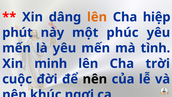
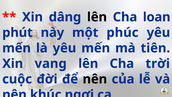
lên colour: orange -> black (97, 17)
hiệp: hiệp -> loan (157, 17)
tình: tình -> tiên (155, 48)
minh: minh -> vang (51, 63)
